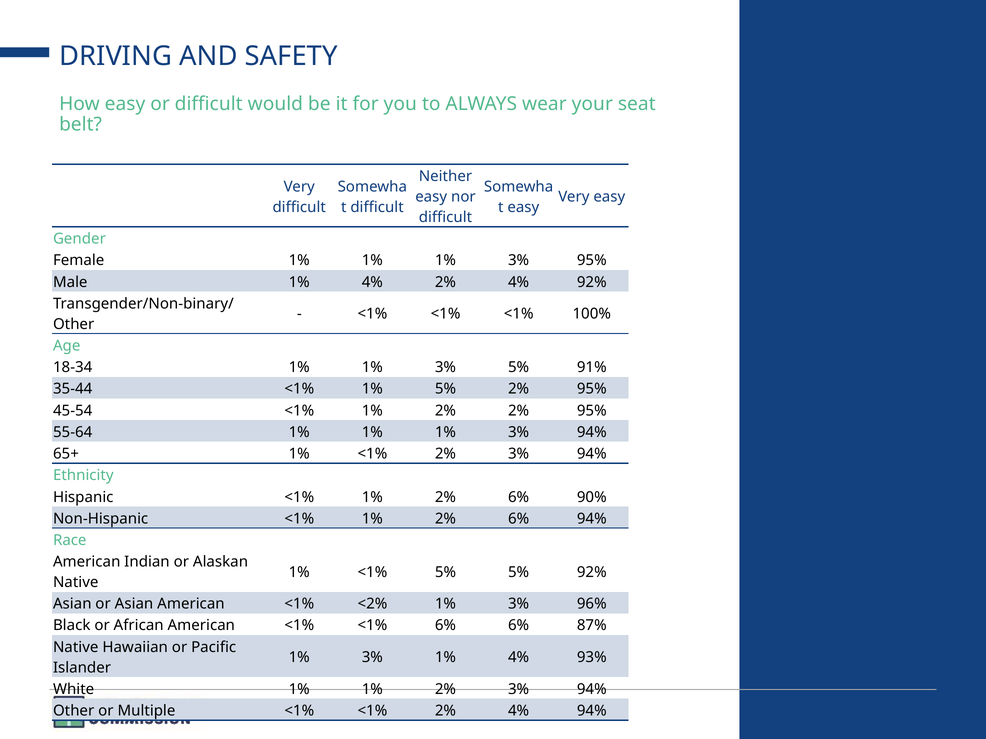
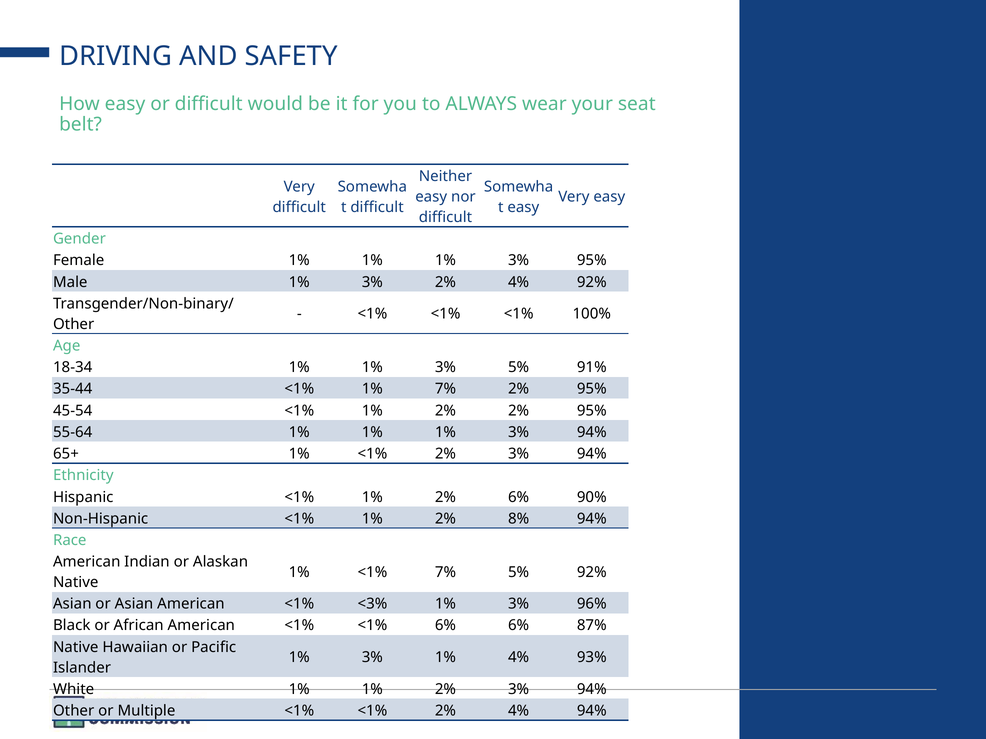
Male 1% 4%: 4% -> 3% (372, 282)
1% 5%: 5% -> 7% (445, 389)
6%: 6% -> 8% (519, 519)
<1% 5%: 5% -> 7% (445, 572)
<2%: <2% -> <3% (372, 604)
